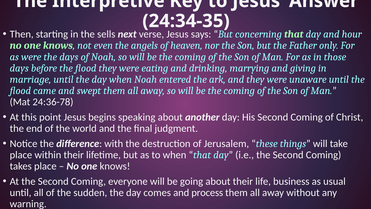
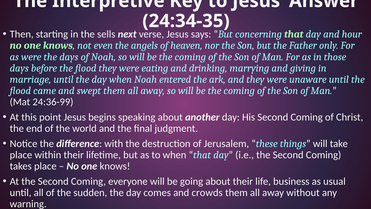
24:36-78: 24:36-78 -> 24:36-99 (53, 102)
process: process -> crowds (207, 192)
